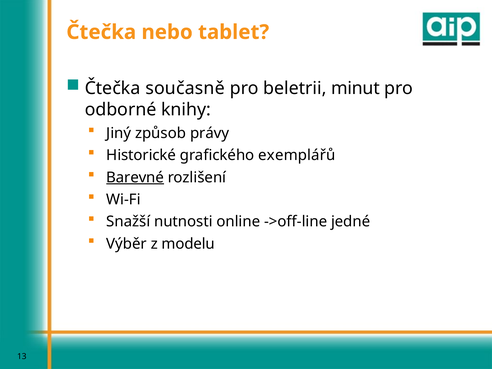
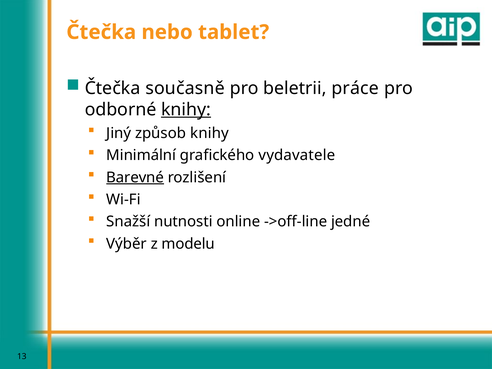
minut: minut -> práce (355, 88)
knihy underline: none -> present (186, 110)
způsob právy: právy -> knihy (210, 133)
Historické: Historické -> Minimální (141, 155)
exemplářů: exemplářů -> vydavatele (297, 155)
